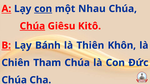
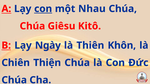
Chúa underline: present -> none (32, 26)
Bánh: Bánh -> Ngày (48, 46)
Tham: Tham -> Thiện (47, 63)
